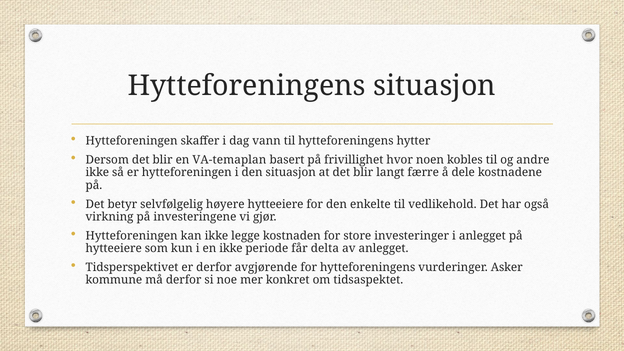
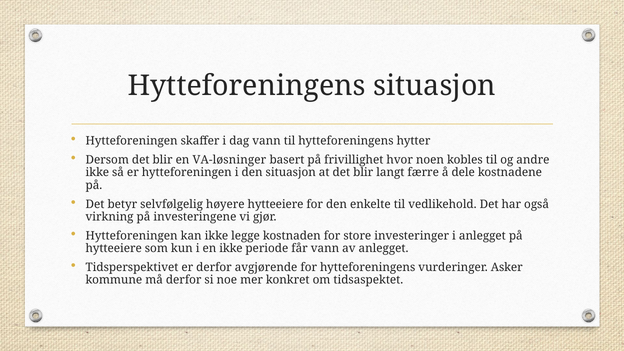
VA-temaplan: VA-temaplan -> VA-løsninger (229, 160)
får delta: delta -> vann (325, 248)
